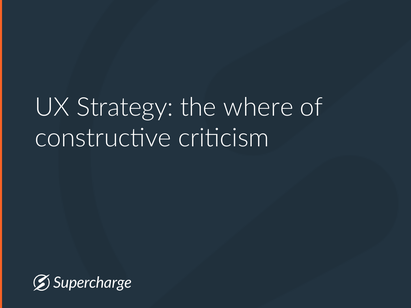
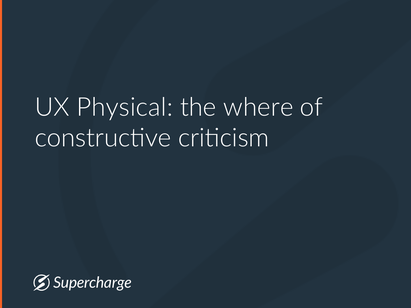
Strategy: Strategy -> Physical (125, 107)
